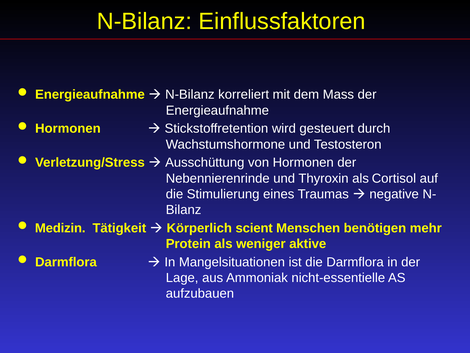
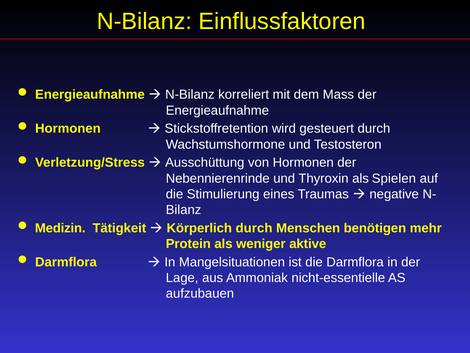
Cortisol: Cortisol -> Spielen (394, 178)
Körperlich scient: scient -> durch (254, 228)
